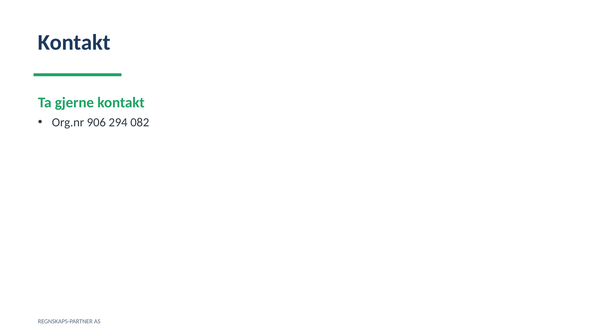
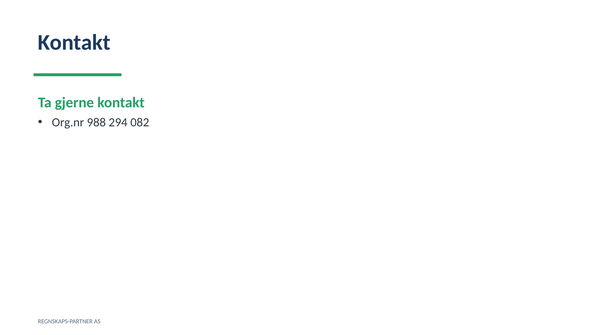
906: 906 -> 988 (96, 123)
